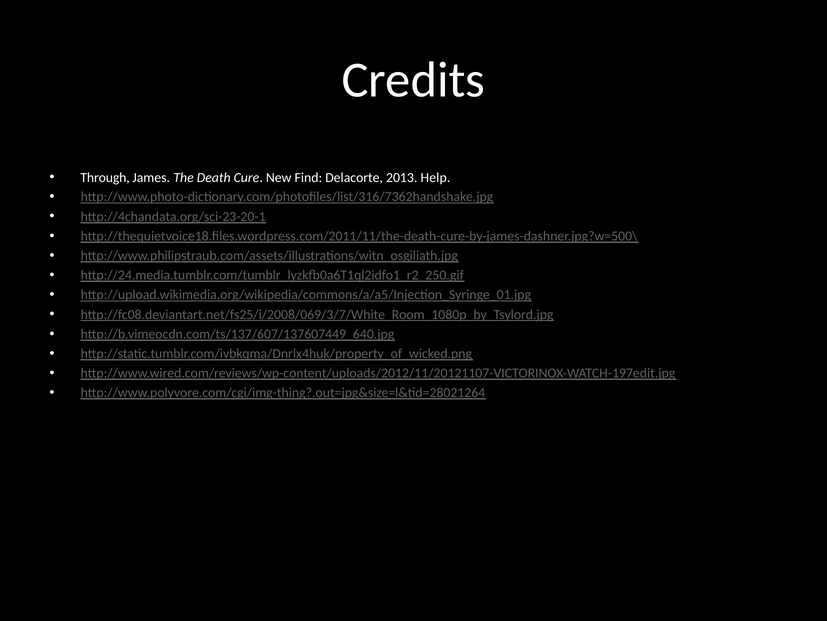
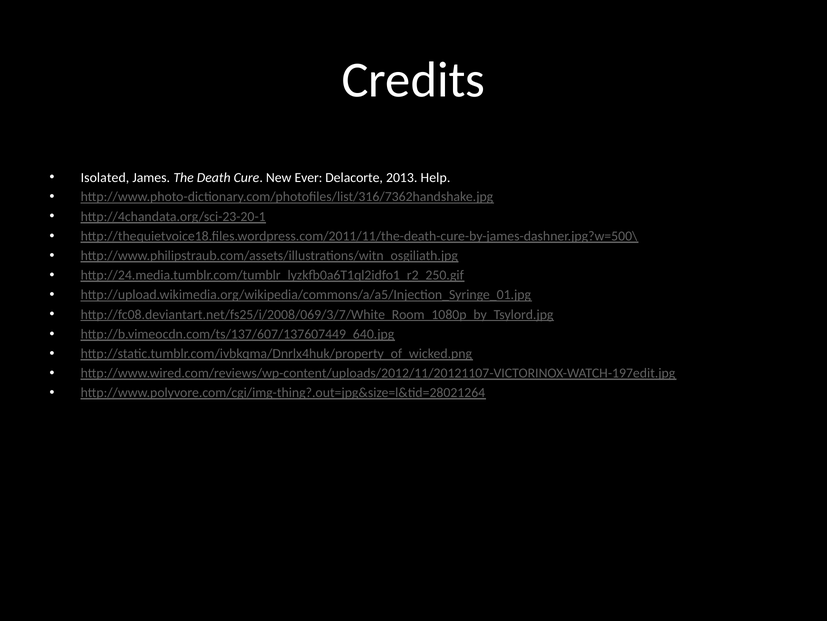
Through: Through -> Isolated (105, 177)
Find: Find -> Ever (308, 177)
